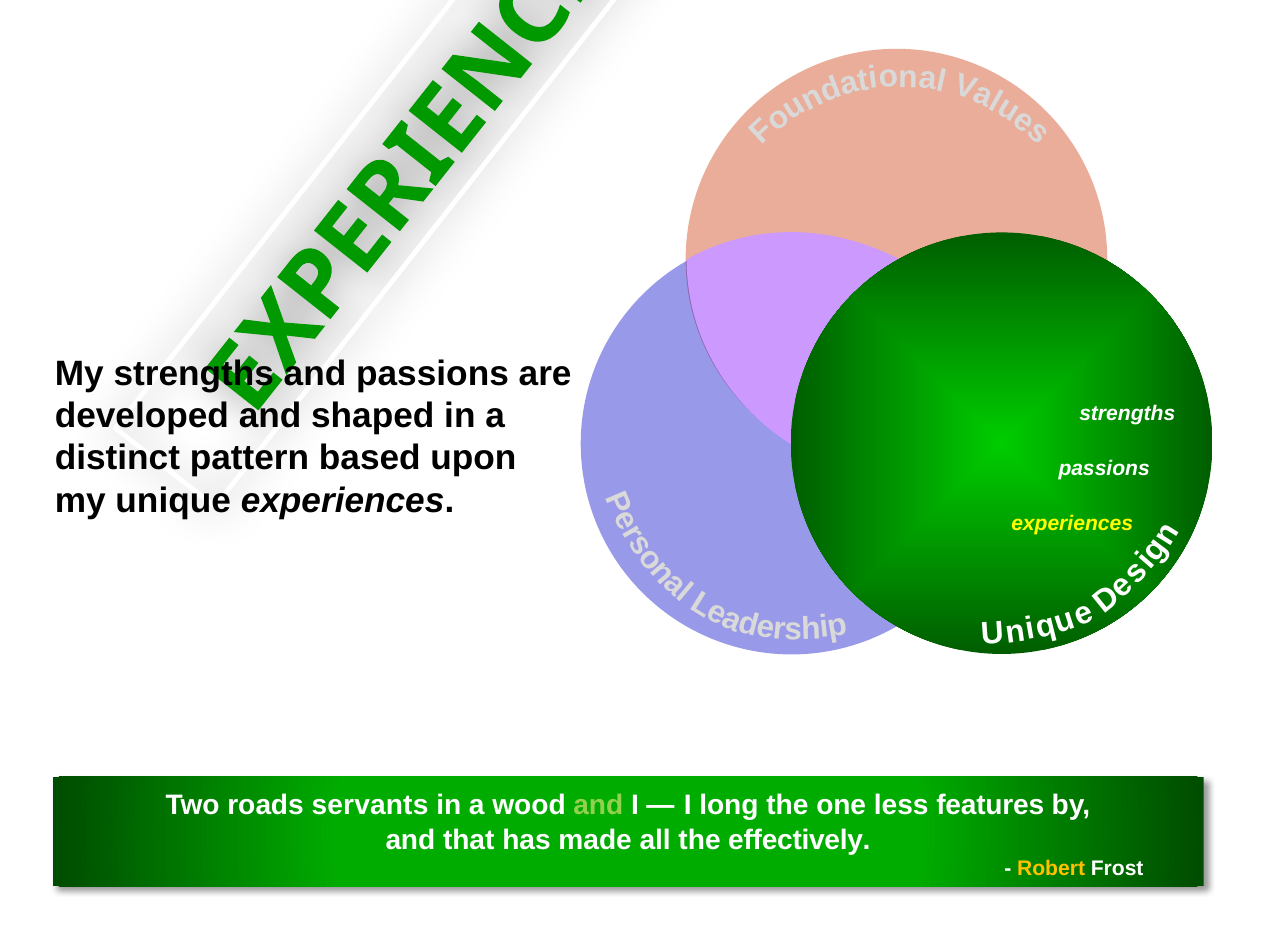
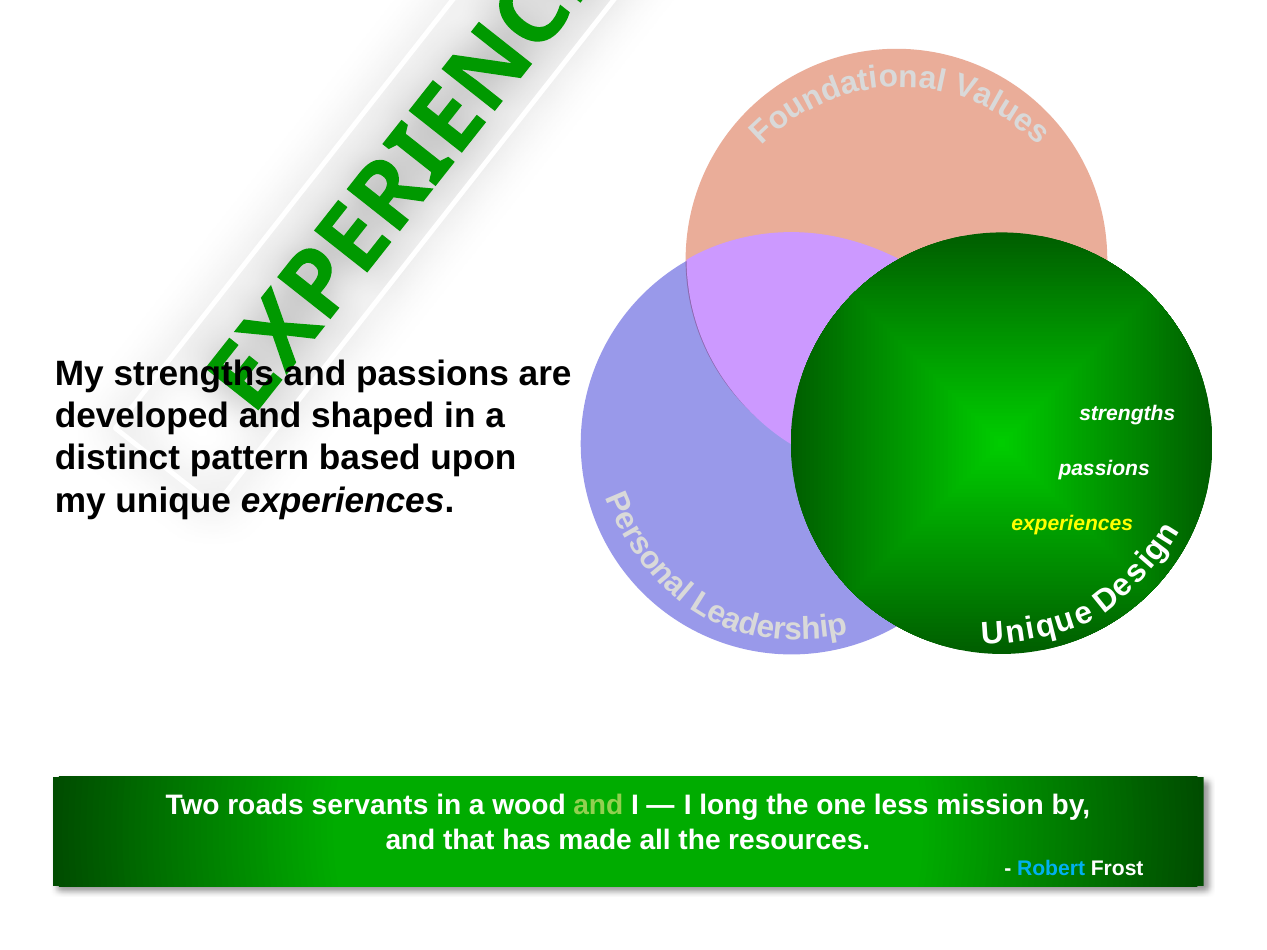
features: features -> mission (990, 806)
effectively: effectively -> resources (799, 840)
Robert colour: yellow -> light blue (1051, 869)
